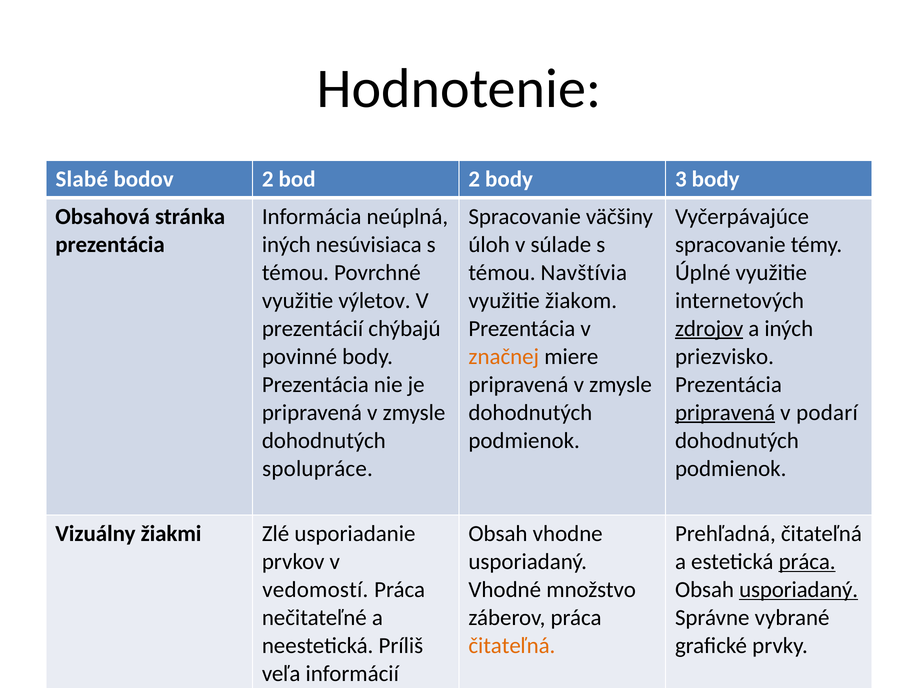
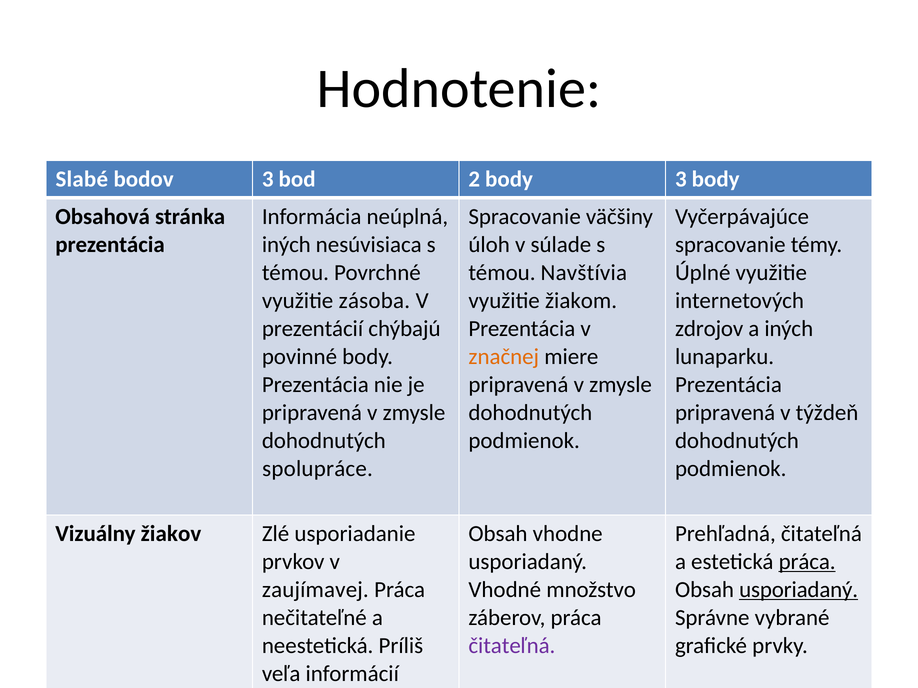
bodov 2: 2 -> 3 (268, 180)
výletov: výletov -> zásoba (374, 301)
zdrojov underline: present -> none (709, 329)
priezvisko: priezvisko -> lunaparku (725, 357)
pripravená underline: present -> none (725, 413)
podarí: podarí -> týždeň (827, 413)
žiakmi: žiakmi -> žiakov (171, 534)
vedomostí: vedomostí -> zaujímavej (315, 590)
čitateľná colour: orange -> purple (512, 646)
